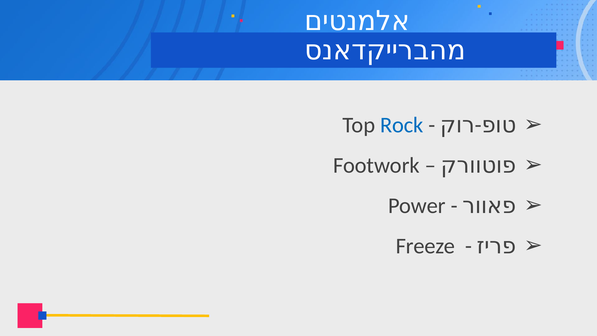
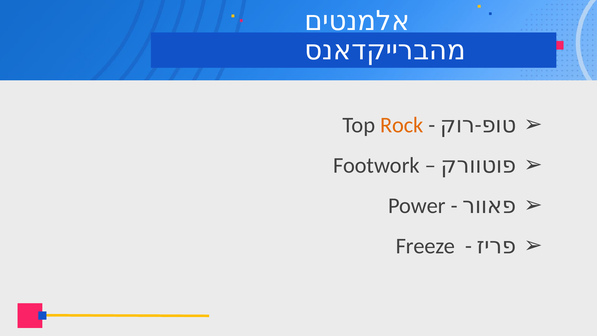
Rock colour: blue -> orange (402, 125)
